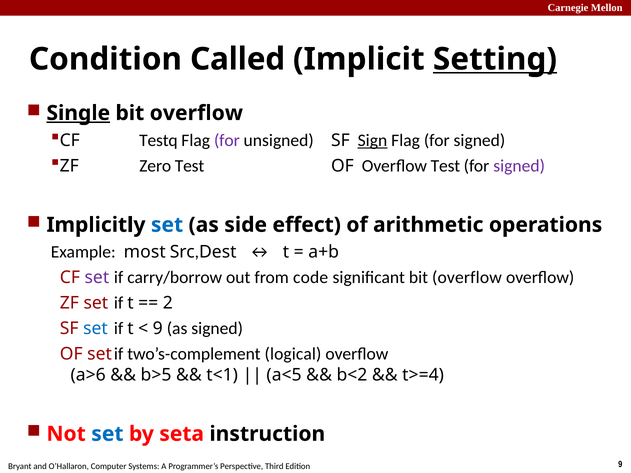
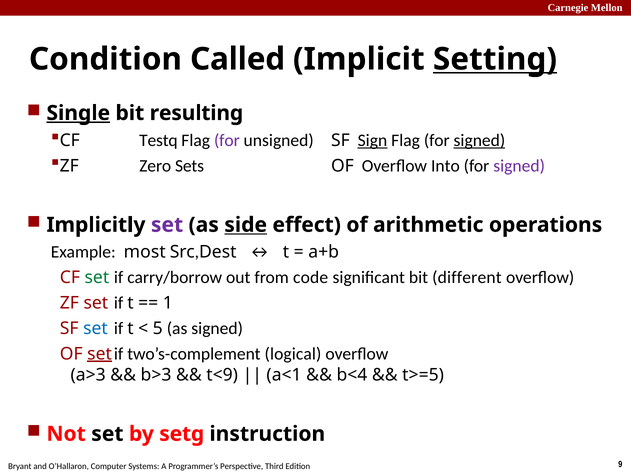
overflow: overflow -> resulting (196, 113)
signed underline: none -> present (479, 140)
Zero Test: Test -> Sets (190, 166)
Overflow Test: Test -> Into (445, 166)
set colour: blue -> purple (167, 225)
side underline: none -> present (246, 225)
set colour: purple -> green (97, 278)
significant bit overflow: overflow -> different (467, 278)
2: 2 -> 1 (168, 303)
9: 9 -> 5 (158, 328)
set underline: none -> present (100, 354)
a>6: a>6 -> a>3 (88, 375)
b>5: b>5 -> b>3 (156, 375)
t<1: t<1 -> t<9 (222, 375)
a<5: a<5 -> a<1 (284, 375)
b<2: b<2 -> b<4 (352, 375)
t>=4: t>=4 -> t>=5 (423, 375)
set colour: blue -> black (107, 434)
seta: seta -> setg (182, 434)
